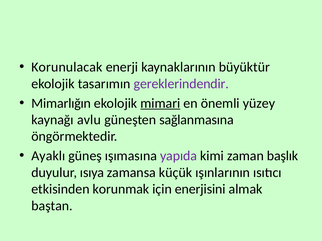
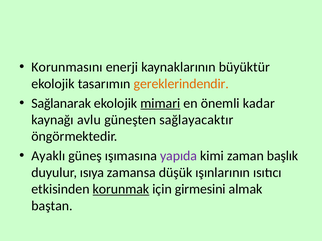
Korunulacak: Korunulacak -> Korunmasını (67, 67)
gereklerindendir colour: purple -> orange (181, 84)
Mimarlığın: Mimarlığın -> Sağlanarak (61, 103)
yüzey: yüzey -> kadar (259, 103)
sağlanmasına: sağlanmasına -> sağlayacaktır (196, 120)
küçük: küçük -> düşük (176, 173)
korunmak underline: none -> present (121, 189)
enerjisini: enerjisini -> girmesini (200, 189)
